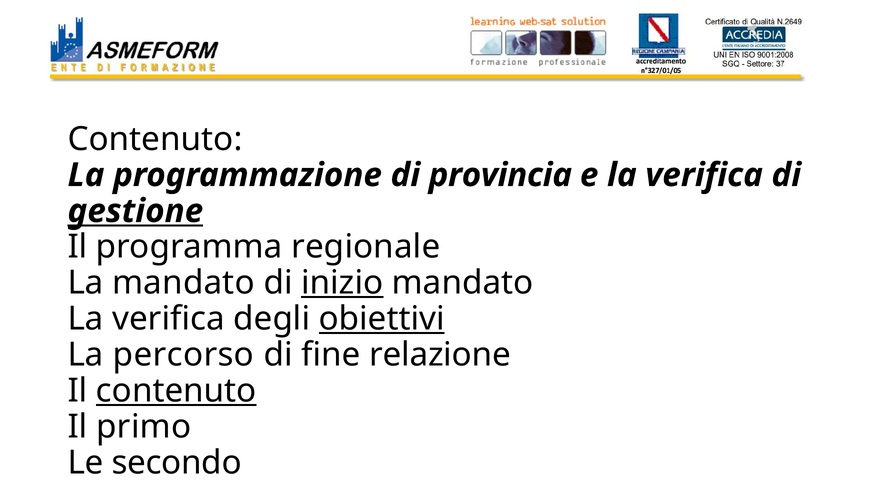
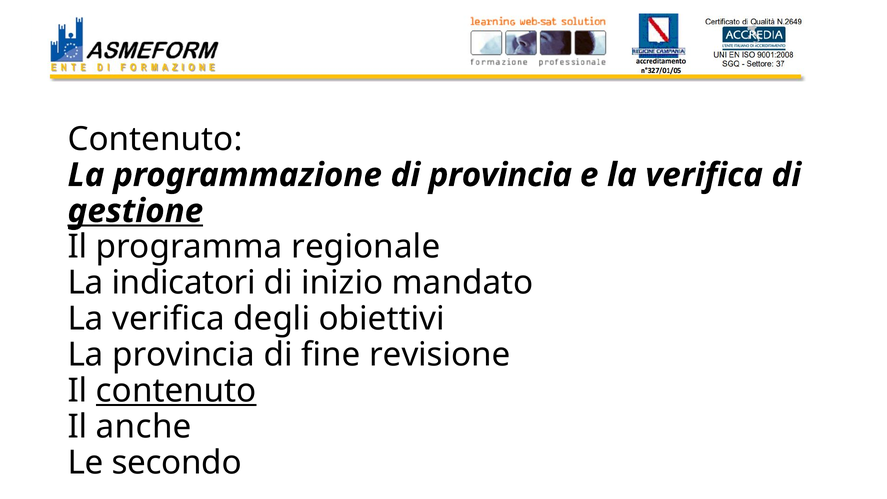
La mandato: mandato -> indicatori (184, 283)
inizio underline: present -> none (342, 283)
obiettivi underline: present -> none (382, 319)
La percorso: percorso -> provincia (184, 355)
relazione: relazione -> revisione (440, 355)
primo: primo -> anche (144, 427)
